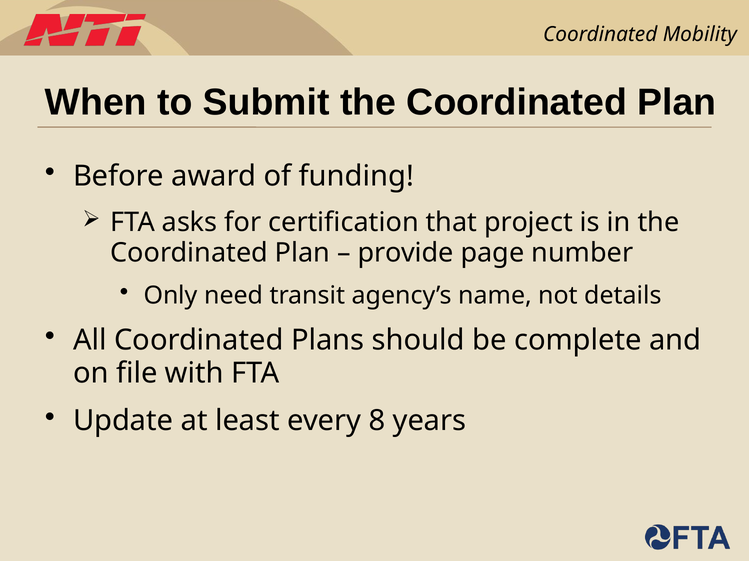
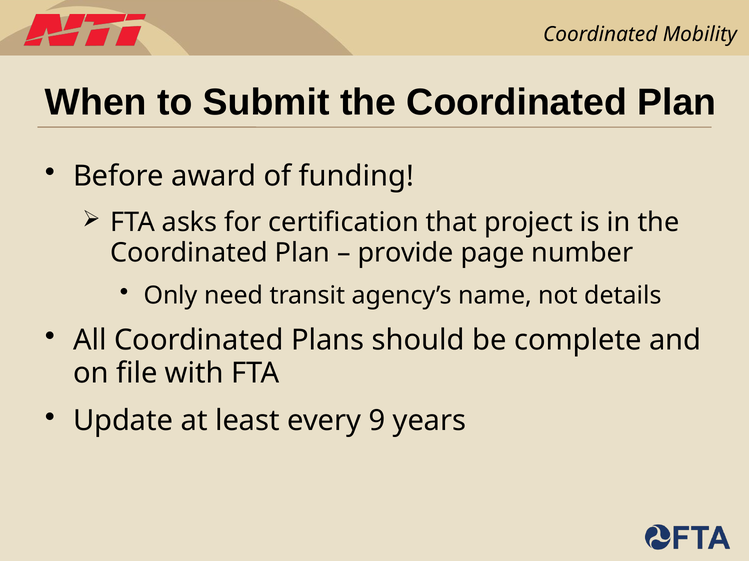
8: 8 -> 9 (377, 421)
